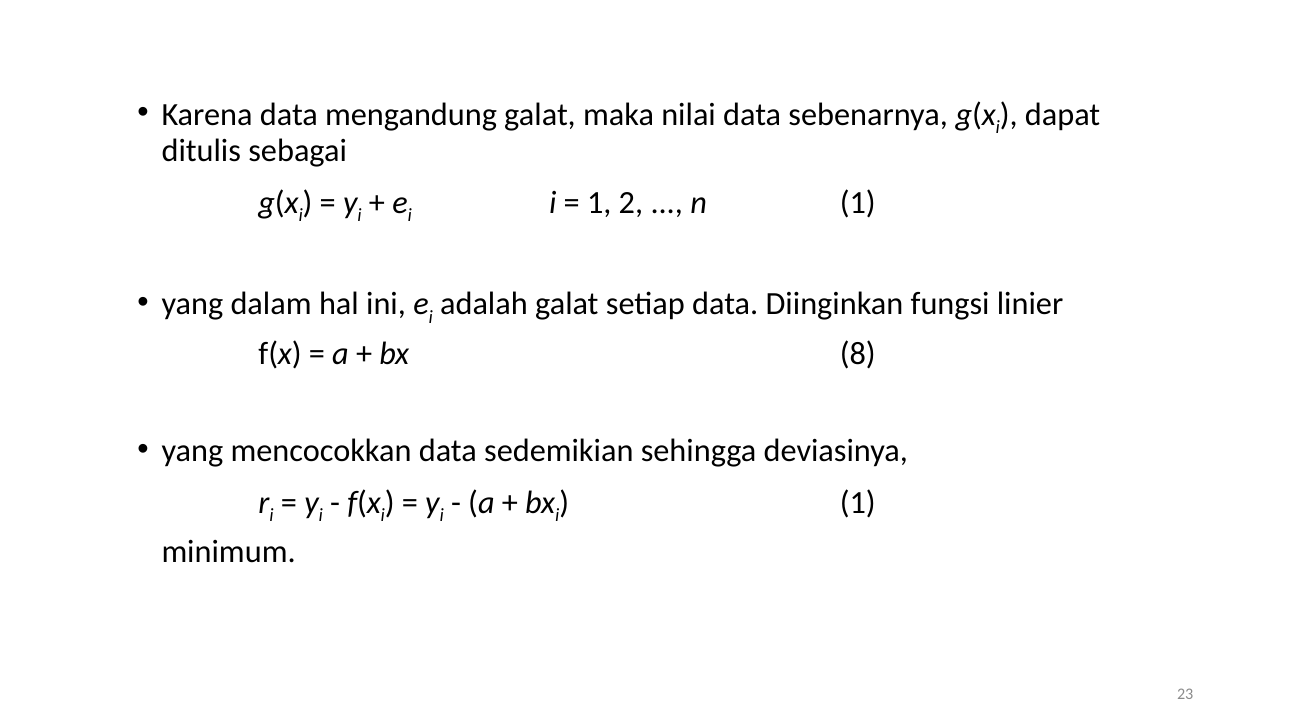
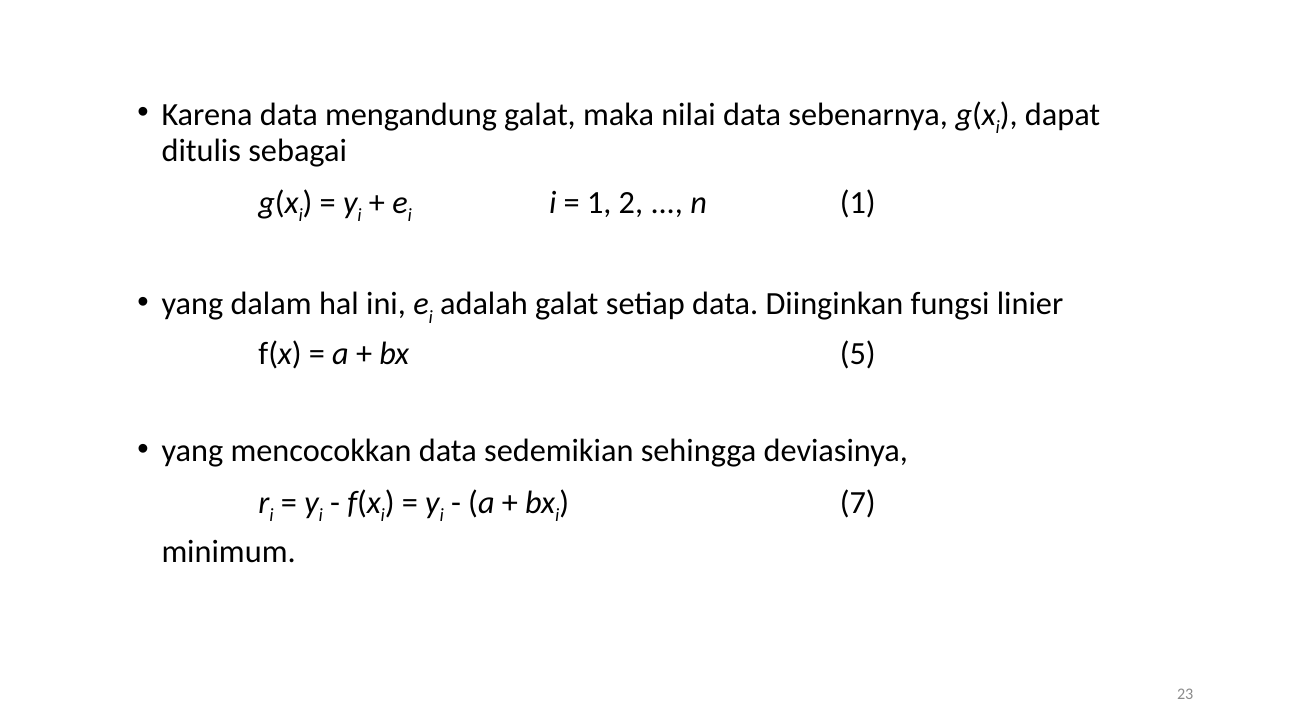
8: 8 -> 5 (858, 354)
1: 1 -> 7 (858, 502)
